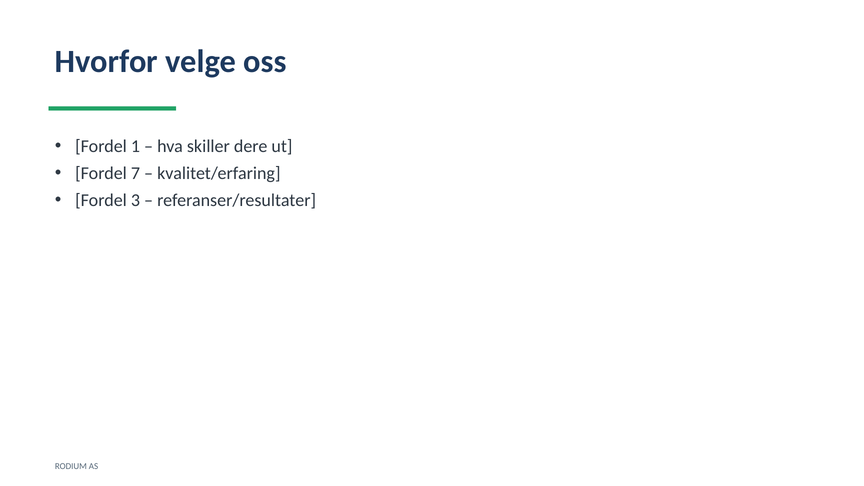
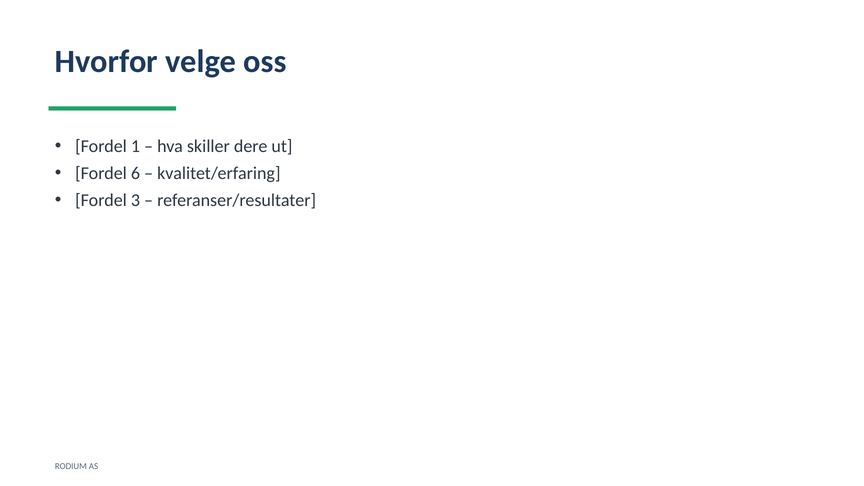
7: 7 -> 6 (135, 173)
